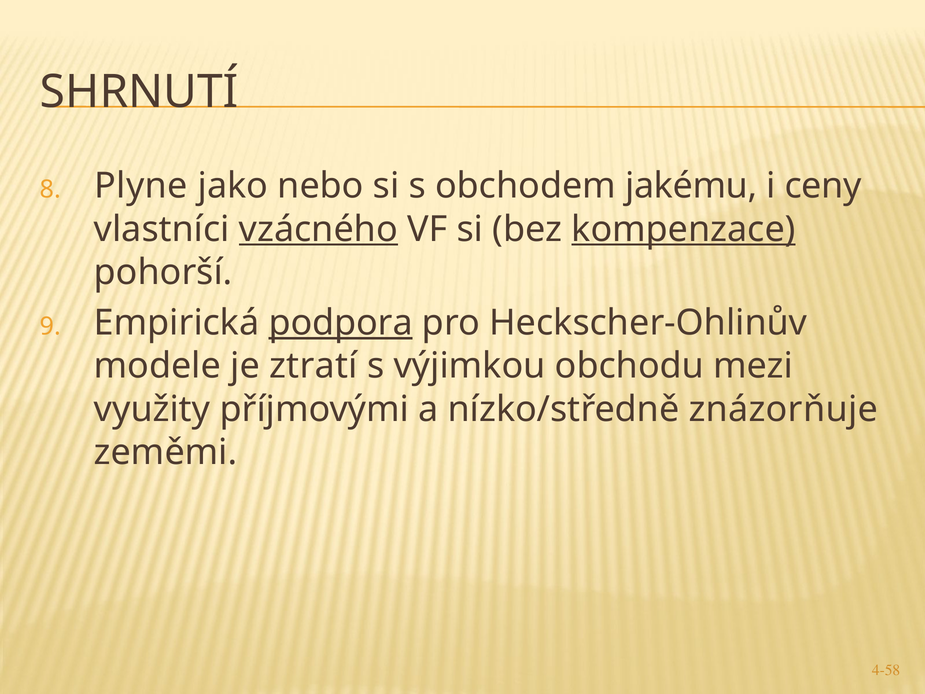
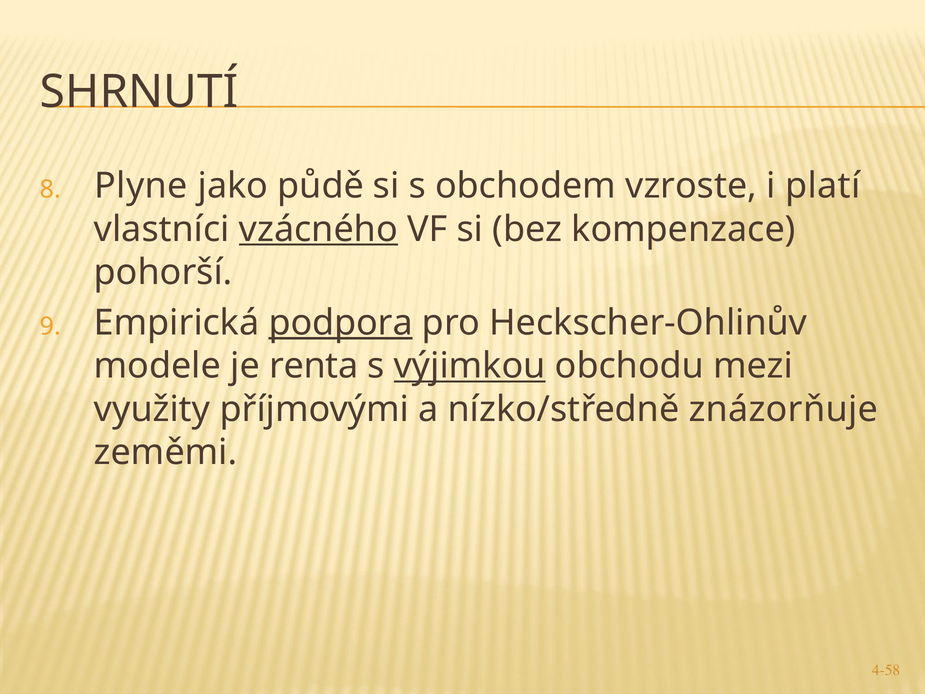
nebo: nebo -> půdě (321, 186)
jakému: jakému -> vzroste (691, 186)
ceny: ceny -> platí (823, 186)
kompenzace underline: present -> none (684, 229)
ztratí: ztratí -> renta (314, 366)
výjimkou underline: none -> present (470, 366)
